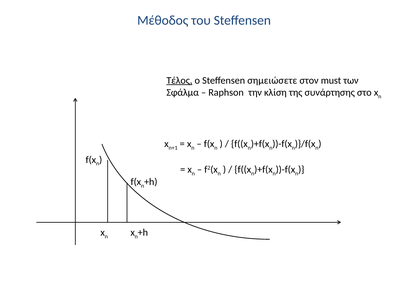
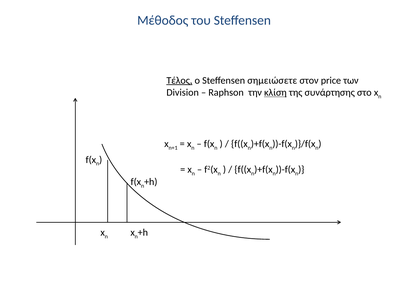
must: must -> price (331, 80)
Σφάλμα: Σφάλμα -> Division (183, 92)
κλίση underline: none -> present (275, 92)
